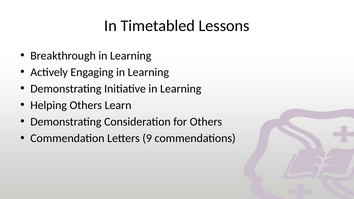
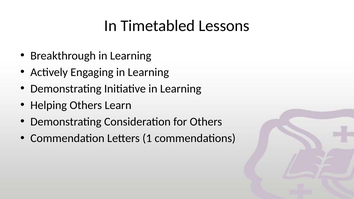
9: 9 -> 1 (147, 138)
